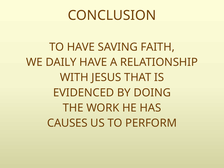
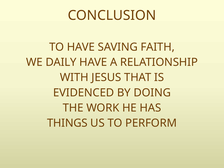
CAUSES: CAUSES -> THINGS (67, 123)
